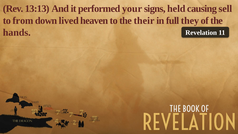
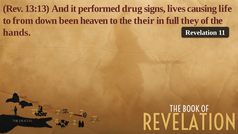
your: your -> drug (132, 9)
held: held -> lives (176, 9)
sell: sell -> life (225, 9)
lived: lived -> been (69, 21)
